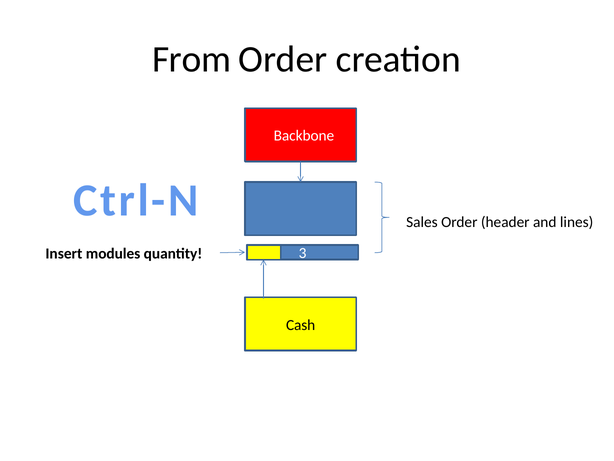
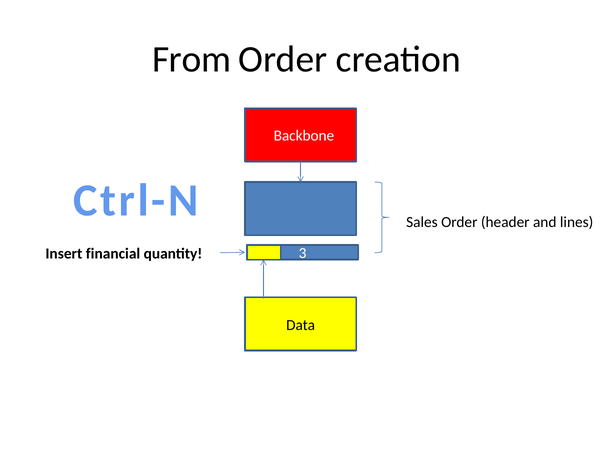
modules: modules -> financial (113, 253)
Cash: Cash -> Data (301, 325)
